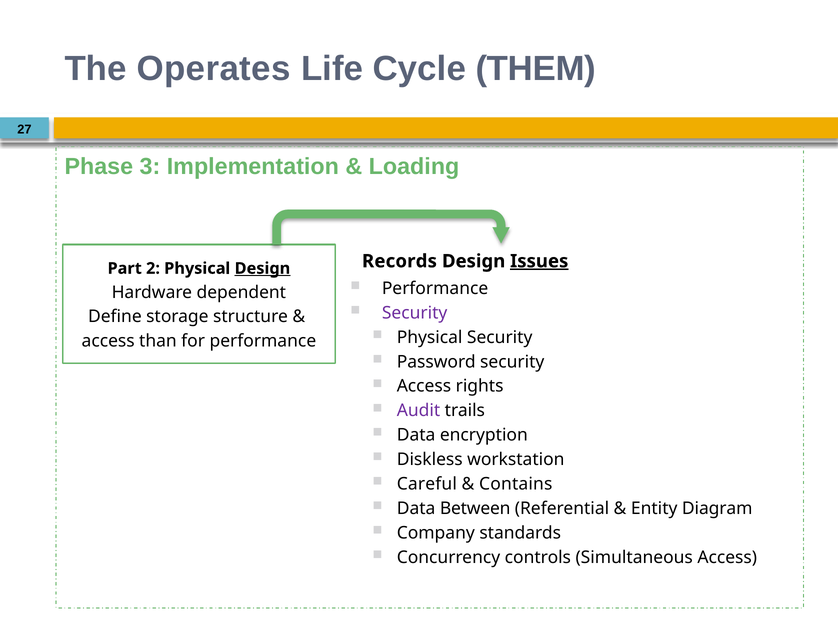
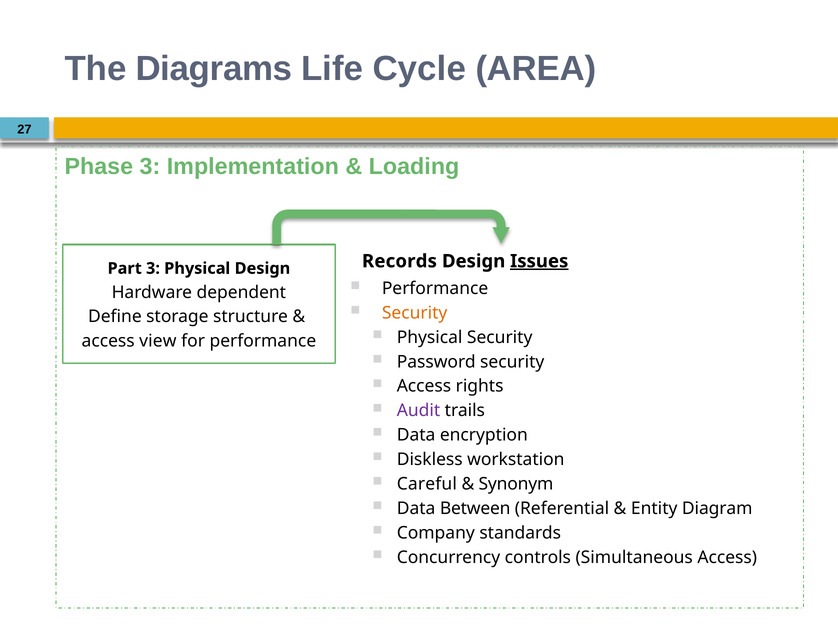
Operates: Operates -> Diagrams (214, 69)
THEM: THEM -> AREA (536, 69)
Part 2: 2 -> 3 (153, 268)
Design underline: present -> none (262, 268)
Security colour: purple -> orange (415, 313)
than: than -> view (158, 341)
Contains: Contains -> Synonym (516, 484)
